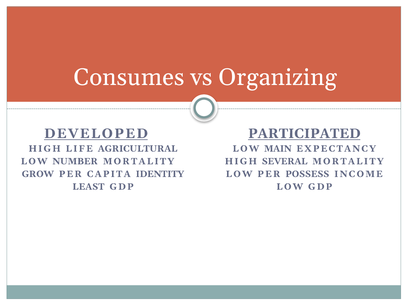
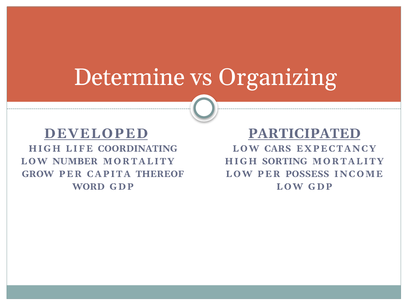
Consumes: Consumes -> Determine (129, 77)
AGRICULTURAL: AGRICULTURAL -> COORDINATING (138, 149)
MAIN: MAIN -> CARS (278, 149)
SEVERAL: SEVERAL -> SORTING (285, 161)
IDENTITY: IDENTITY -> THEREOF (160, 174)
LEAST: LEAST -> WORD (89, 187)
